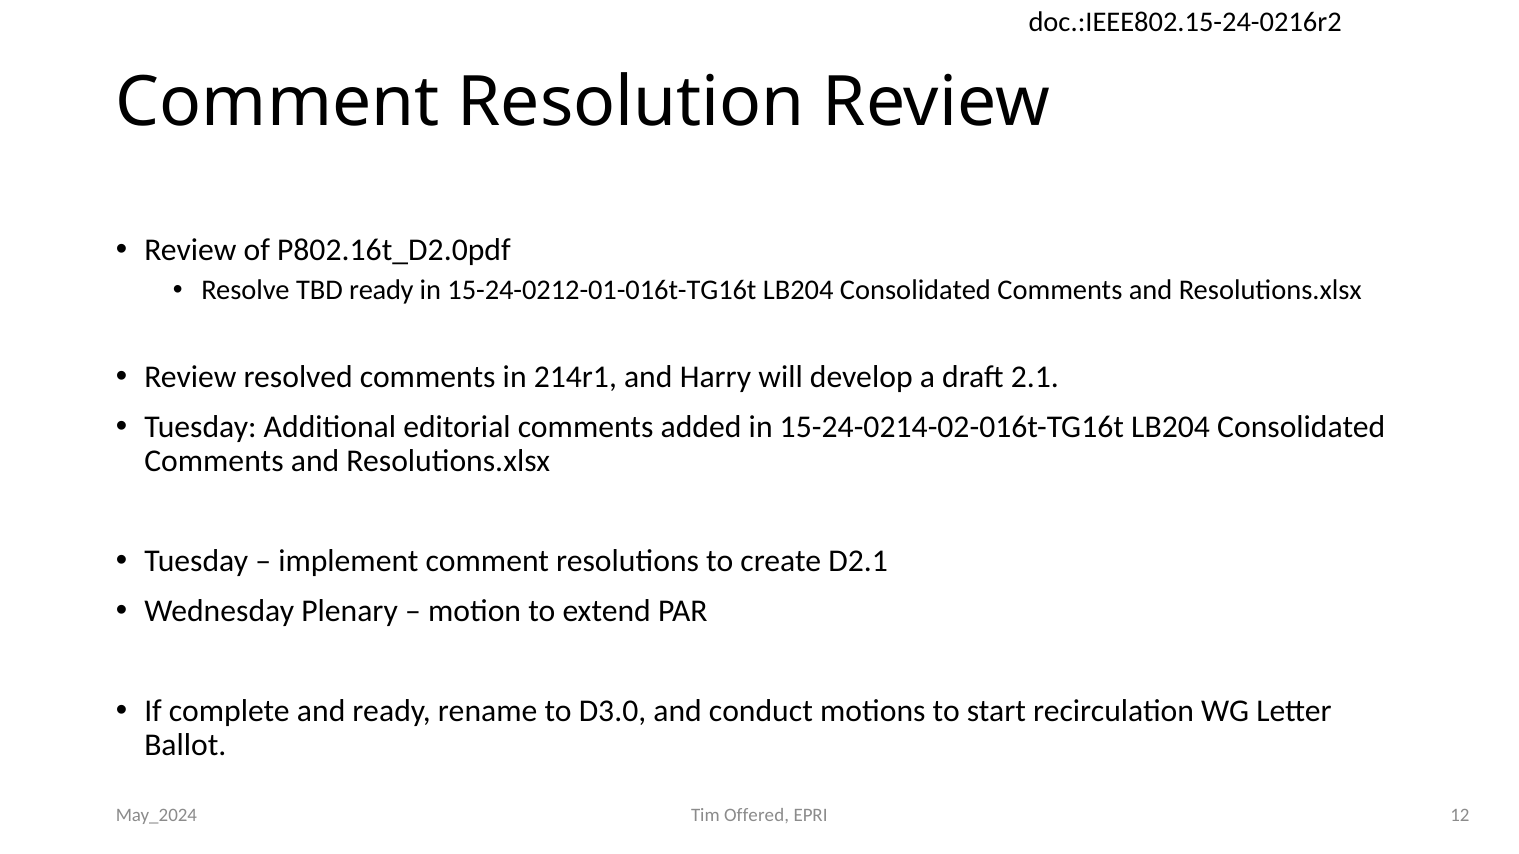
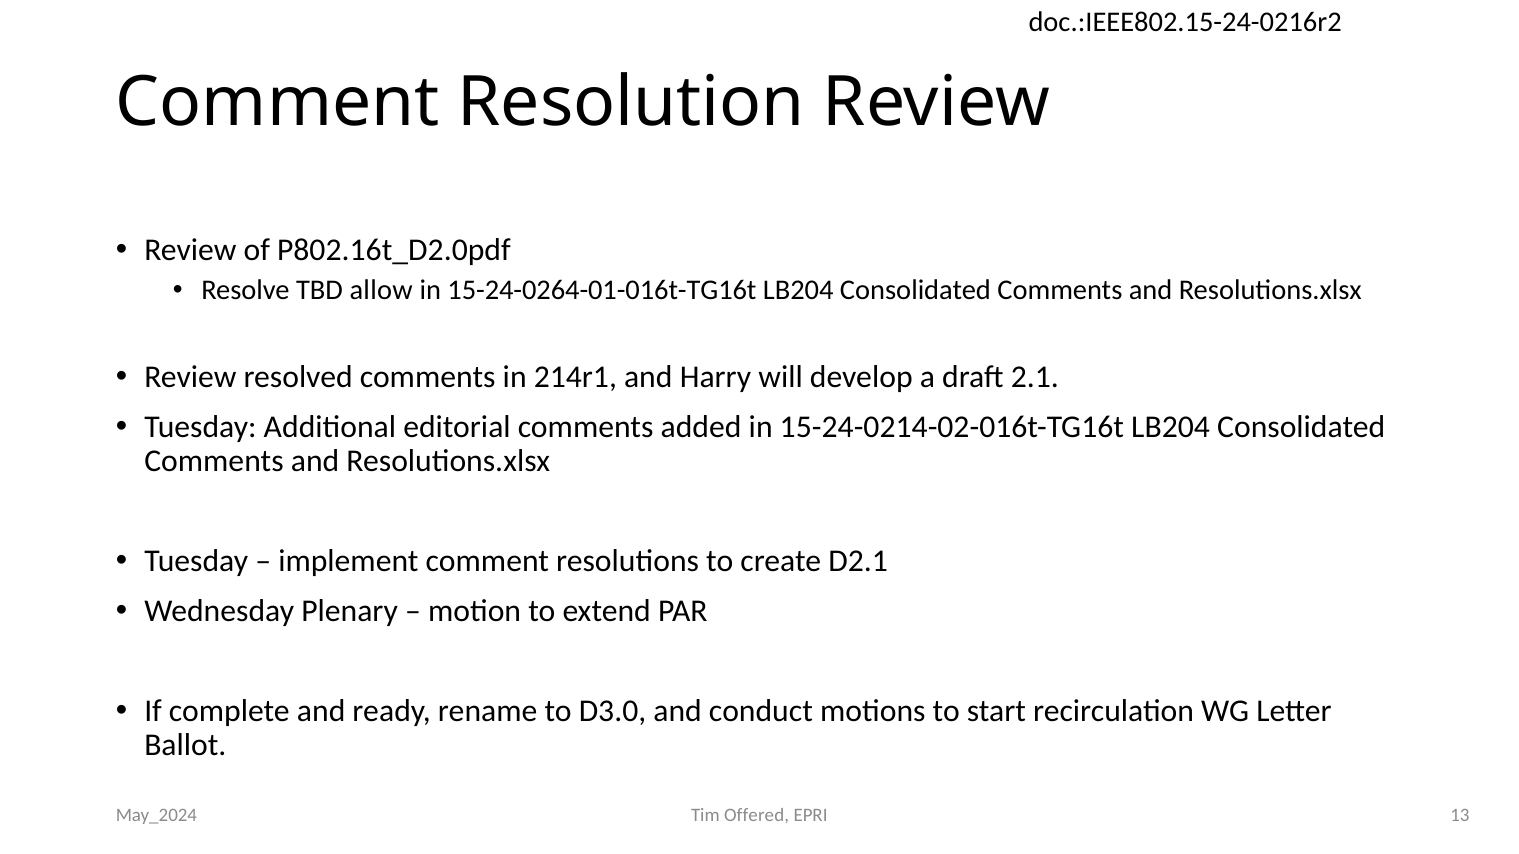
TBD ready: ready -> allow (381, 290)
15-24-0212-01-016t-TG16t: 15-24-0212-01-016t-TG16t -> 15-24-0264-01-016t-TG16t (602, 290)
12: 12 -> 13 (1460, 816)
